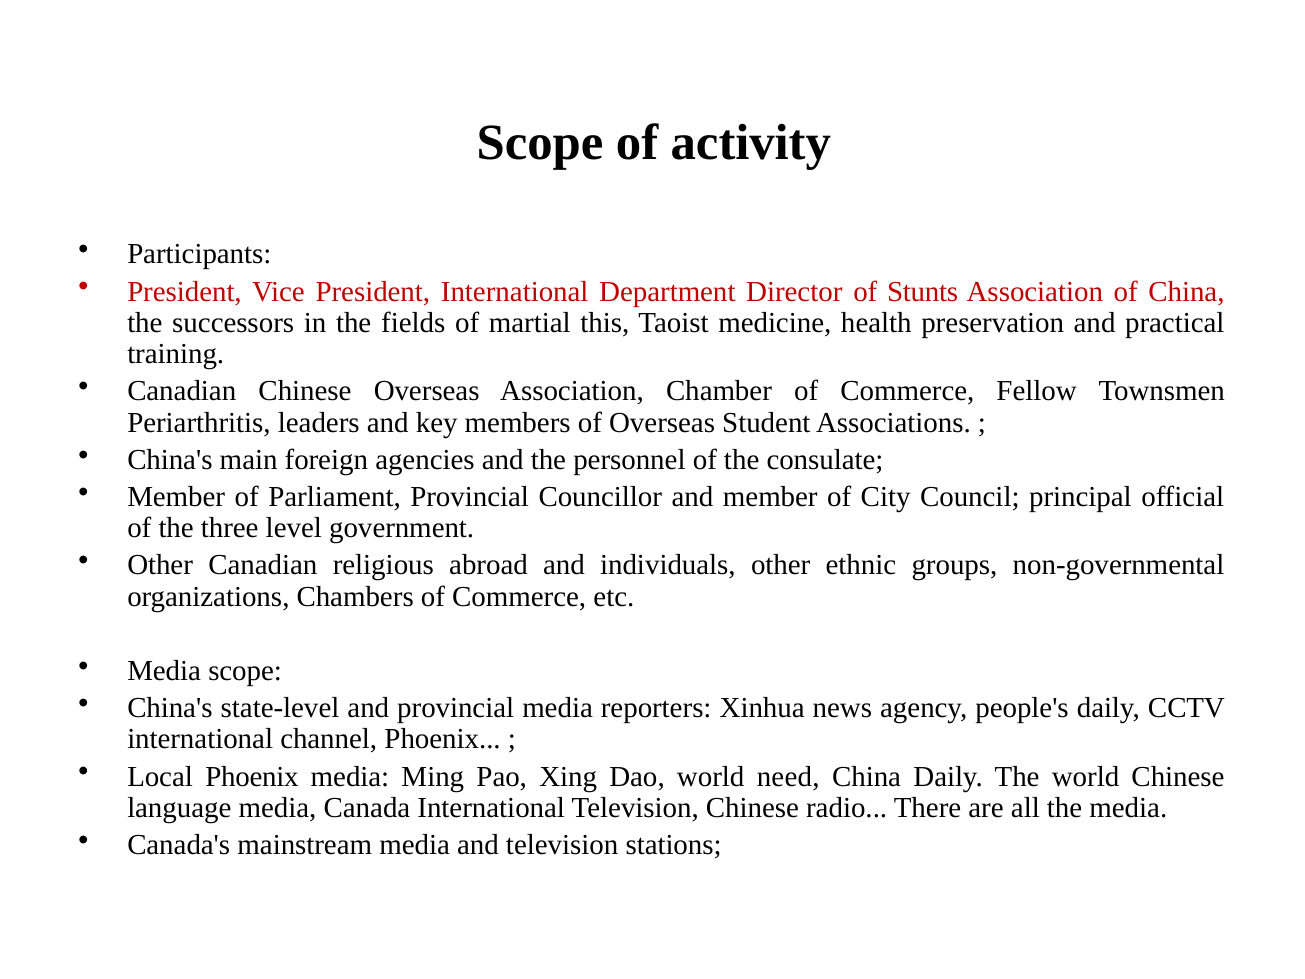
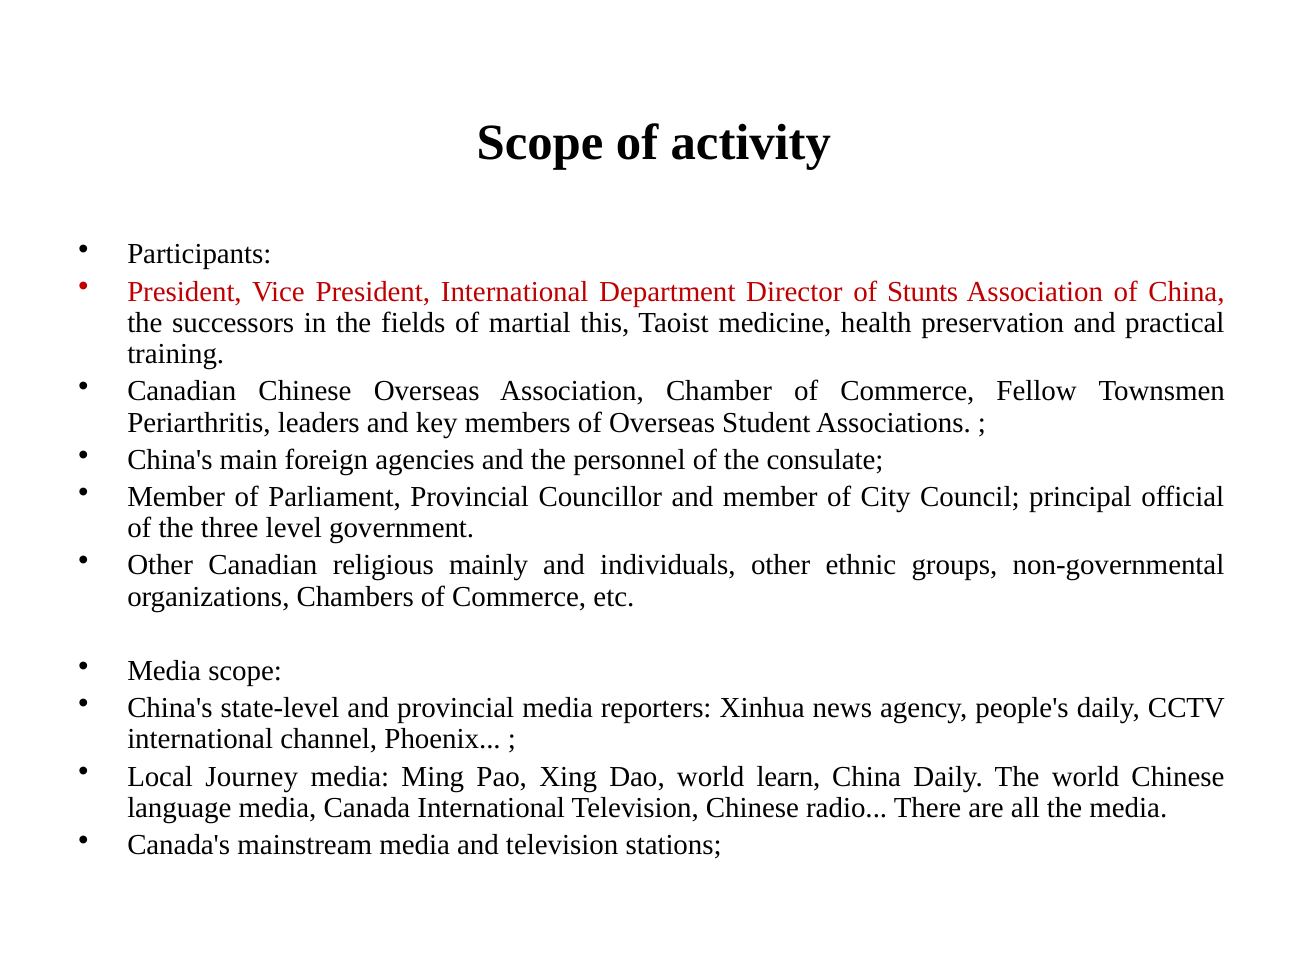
abroad: abroad -> mainly (489, 565)
Local Phoenix: Phoenix -> Journey (252, 776)
need: need -> learn (788, 776)
